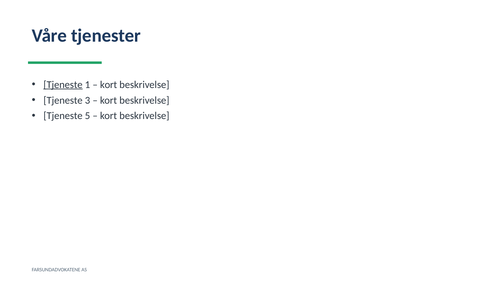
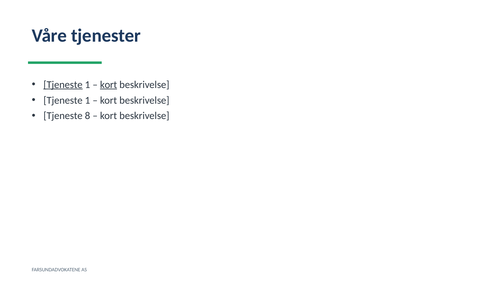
kort underline: none -> present (109, 85)
3: 3 -> 1 (87, 100)
5: 5 -> 8 (87, 116)
